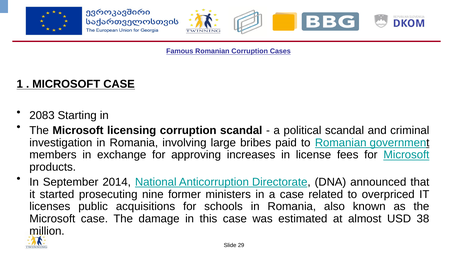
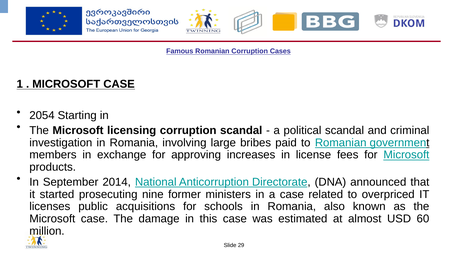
2083: 2083 -> 2054 (42, 115)
38: 38 -> 60 (423, 219)
